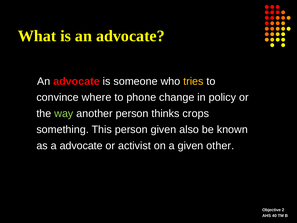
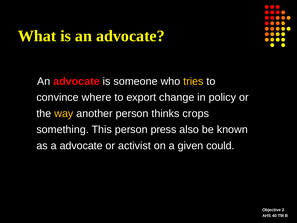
phone: phone -> export (141, 97)
way colour: light green -> yellow (64, 113)
person given: given -> press (164, 129)
other: other -> could (220, 146)
